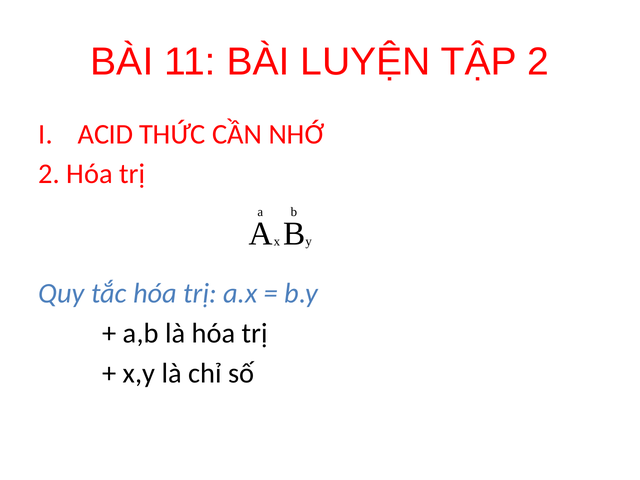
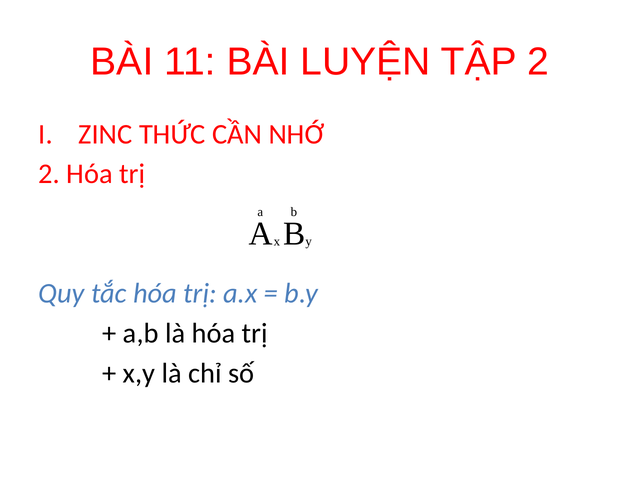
ACID: ACID -> ZINC (105, 134)
